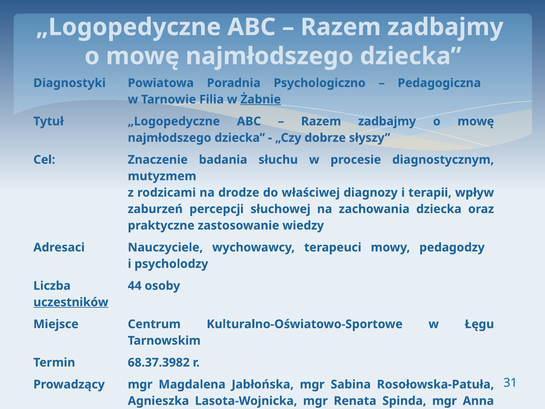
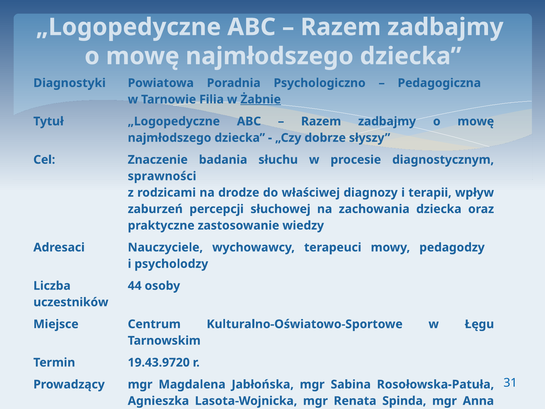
mutyzmem: mutyzmem -> sprawności (162, 176)
uczestników underline: present -> none (71, 302)
68.37.3982: 68.37.3982 -> 19.43.9720 (159, 362)
